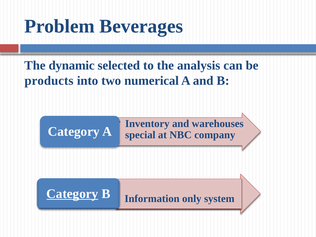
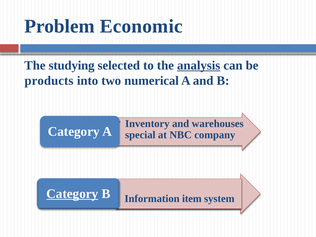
Beverages: Beverages -> Economic (141, 26)
dynamic: dynamic -> studying (72, 65)
analysis underline: none -> present (199, 65)
only: only -> item (192, 199)
